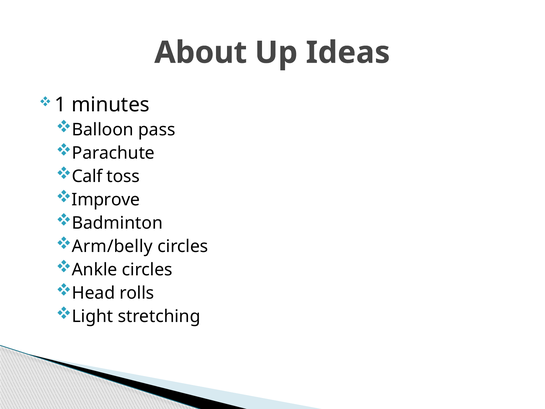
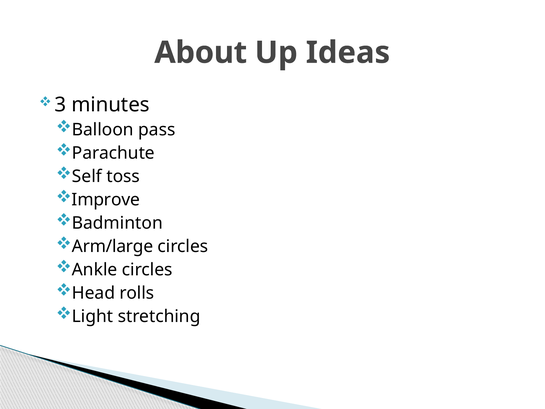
1: 1 -> 3 (60, 105)
Calf: Calf -> Self (87, 176)
Arm/belly: Arm/belly -> Arm/large (113, 246)
